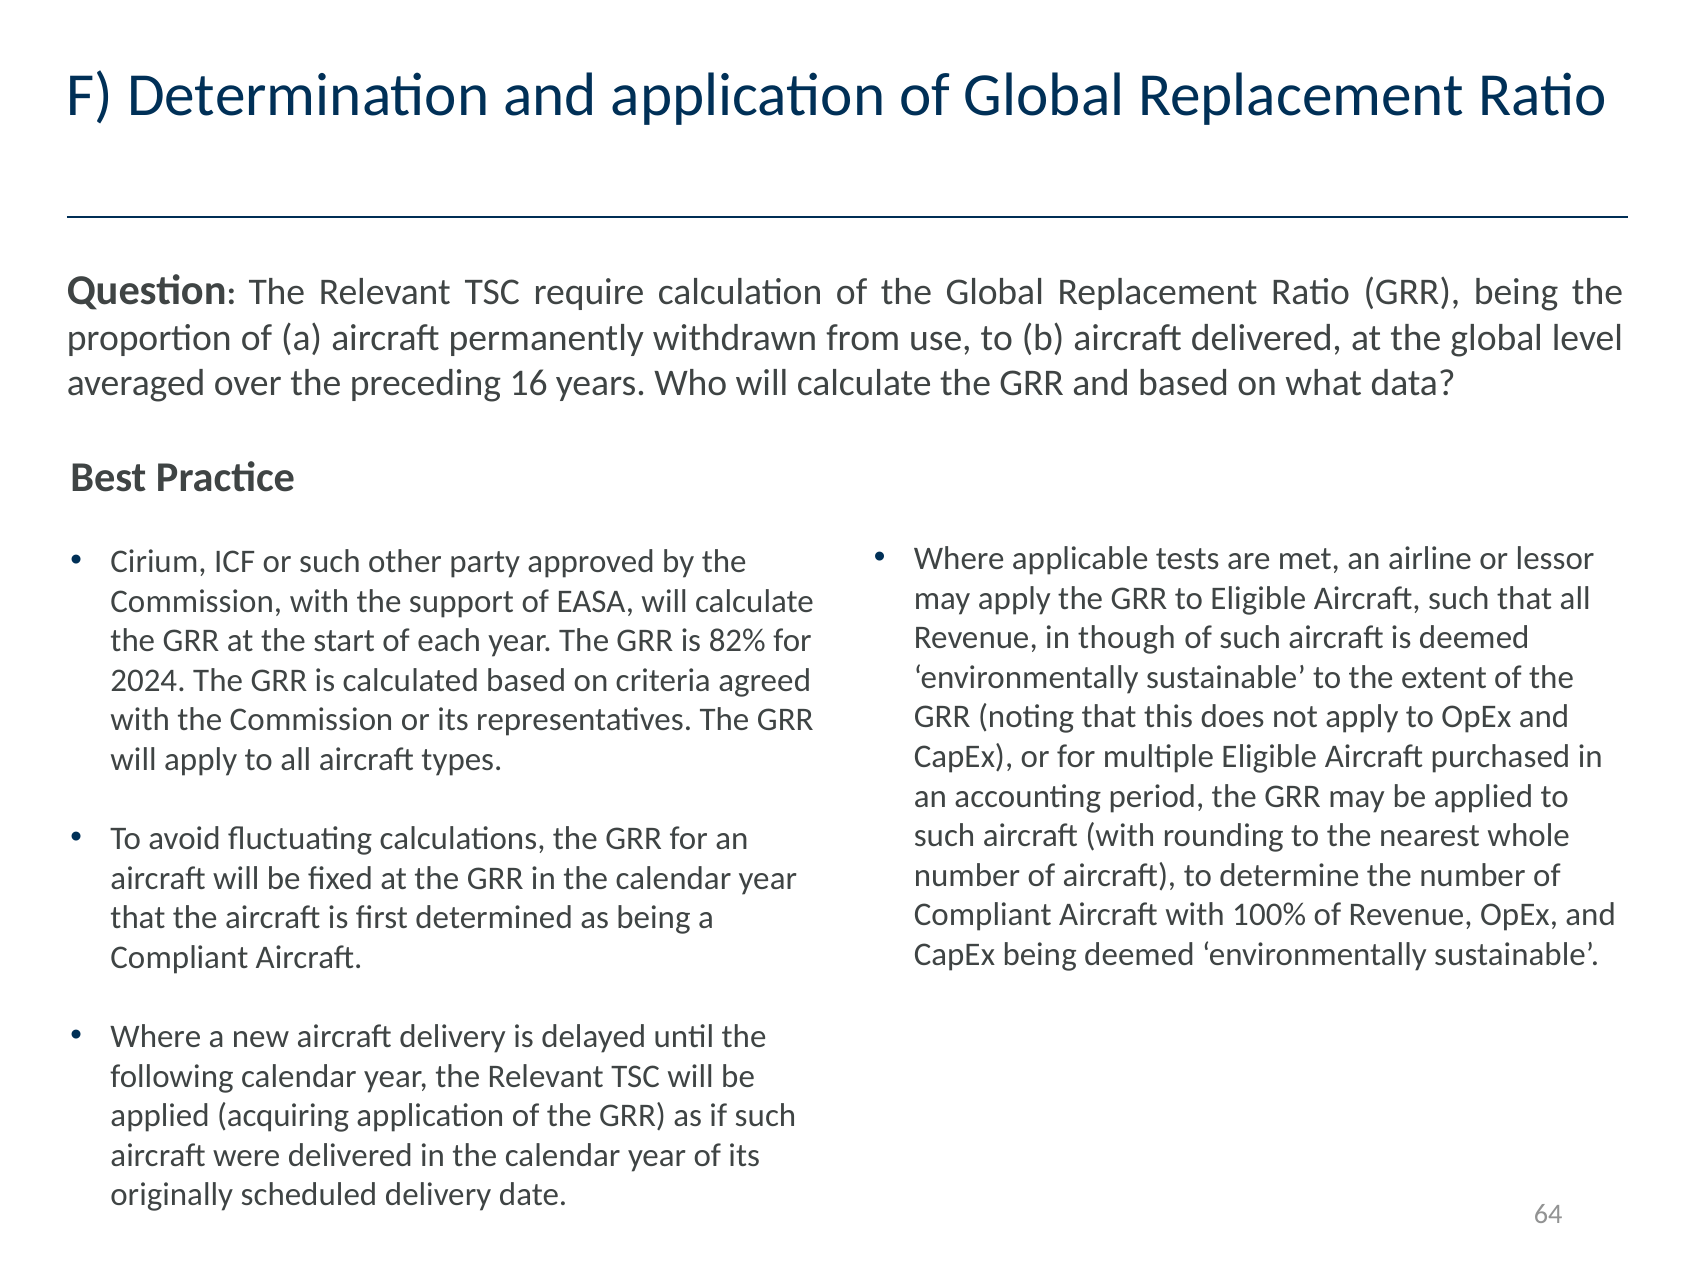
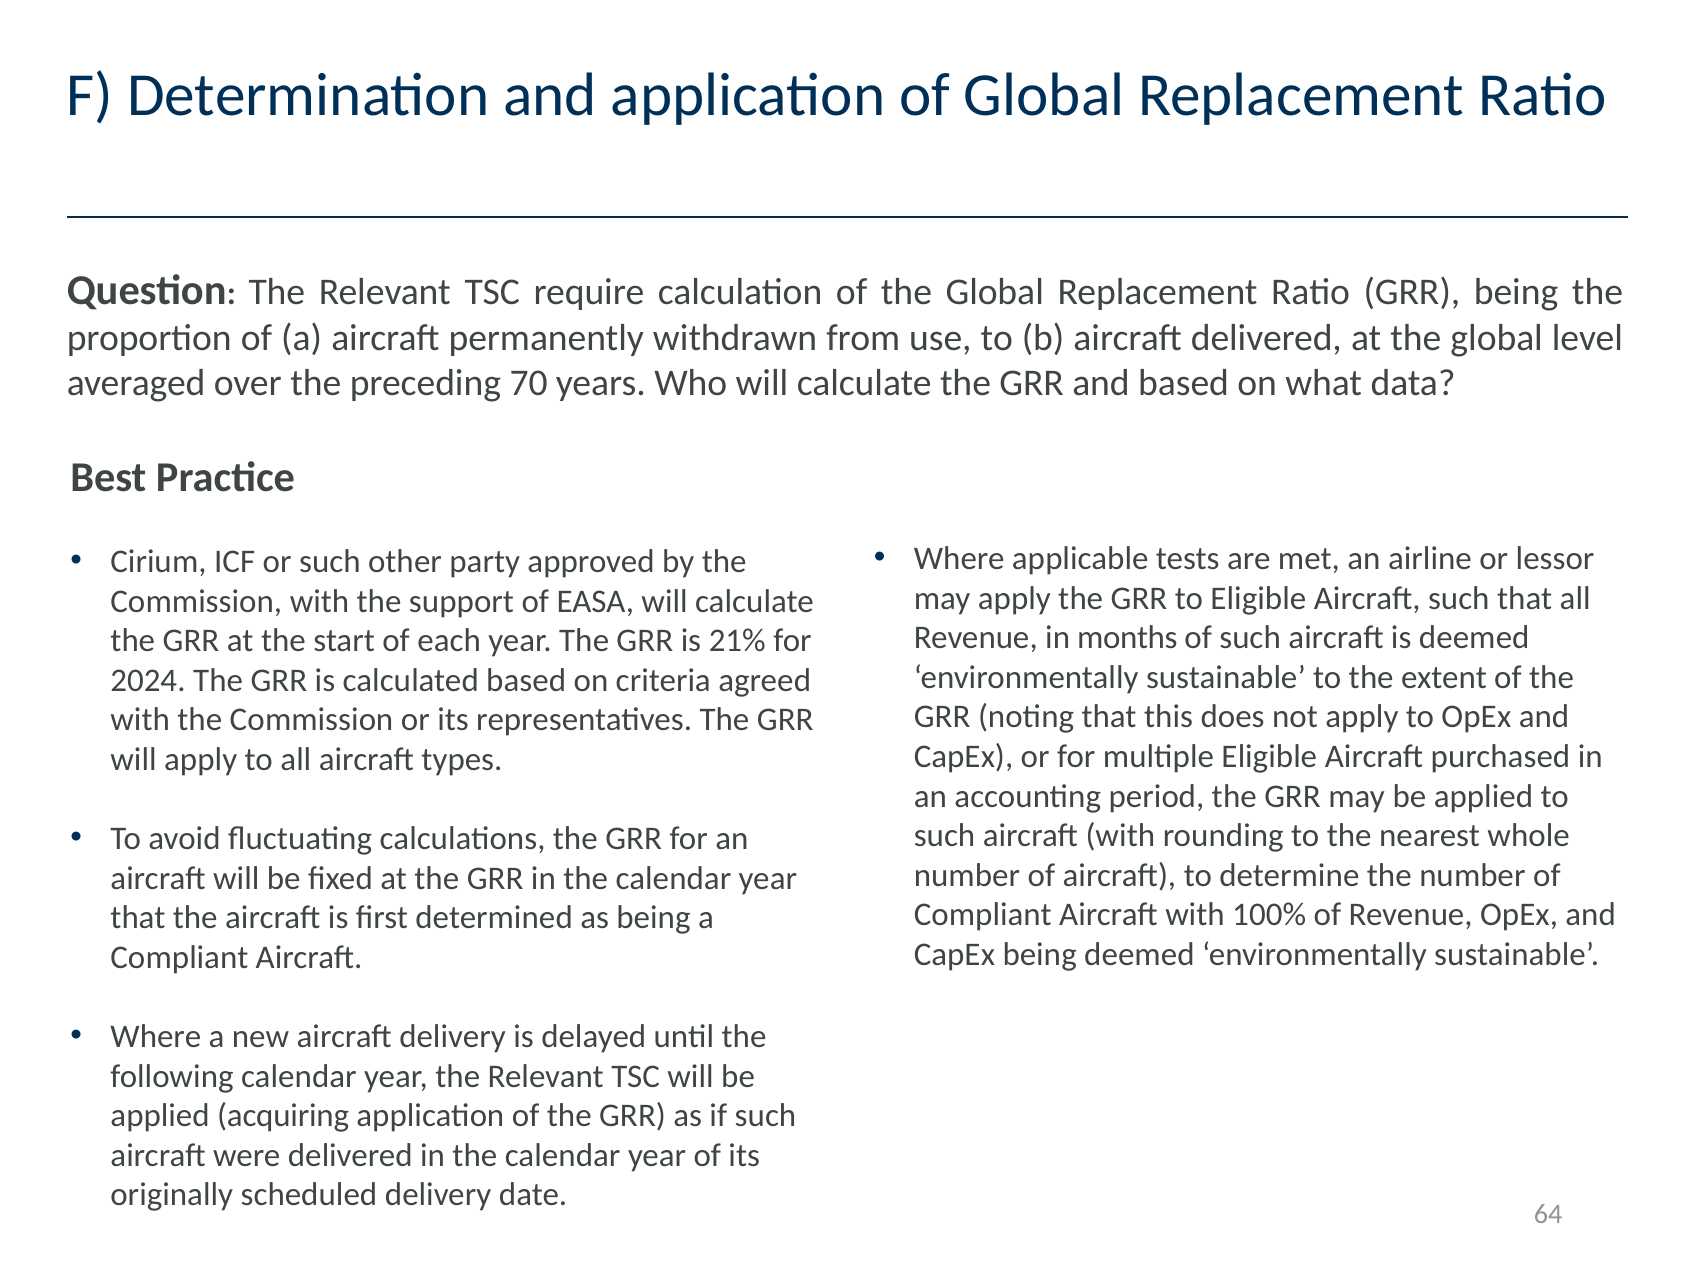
16: 16 -> 70 (529, 383)
though: though -> months (1127, 638)
82%: 82% -> 21% (737, 641)
